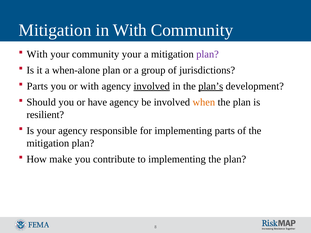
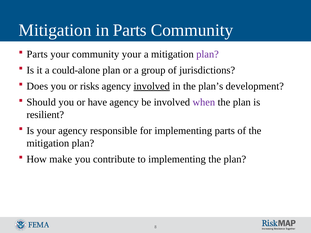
in With: With -> Parts (130, 30)
With: With -> Parts (37, 54)
when-alone: when-alone -> could-alone (76, 70)
Parts: Parts -> Does (37, 86)
or with: with -> risks (90, 86)
plan’s underline: present -> none (211, 86)
when colour: orange -> purple (204, 102)
